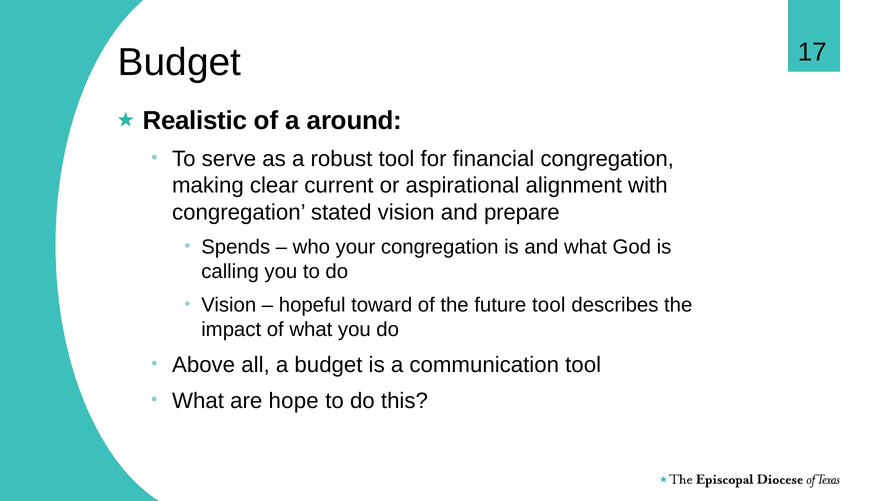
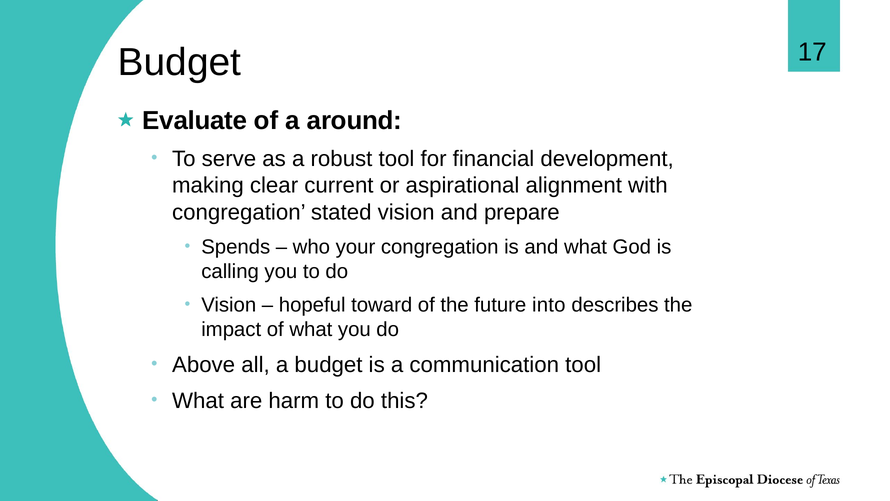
Realistic: Realistic -> Evaluate (195, 121)
financial congregation: congregation -> development (607, 159)
future tool: tool -> into (549, 305)
hope: hope -> harm (294, 400)
